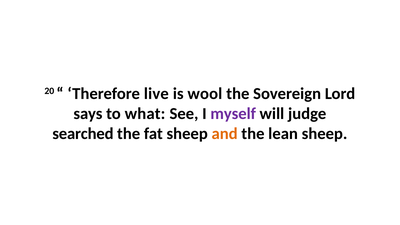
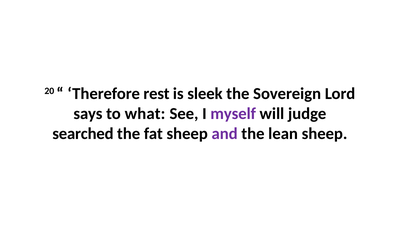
live: live -> rest (156, 94)
wool: wool -> sleek (205, 94)
and colour: orange -> purple (225, 134)
